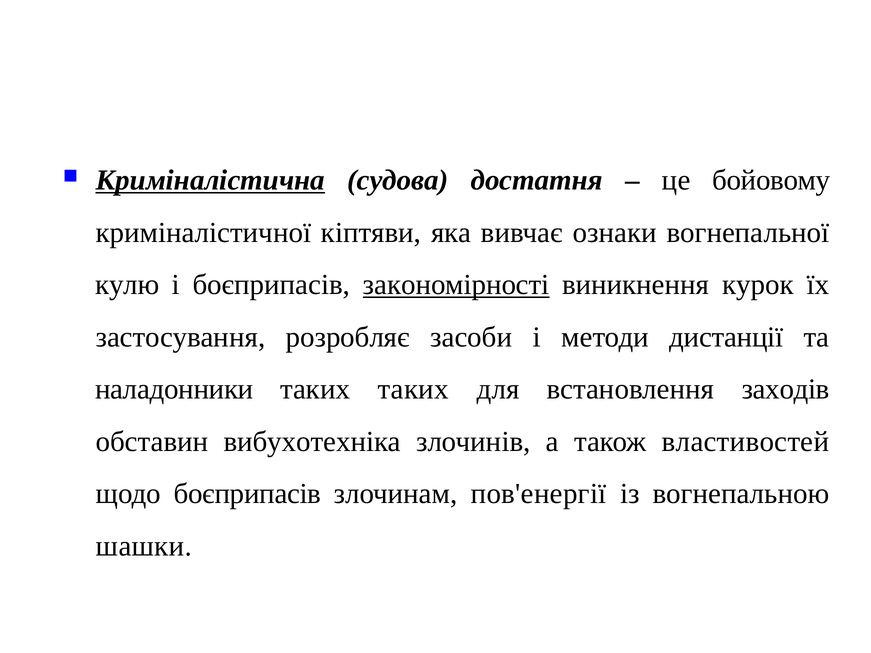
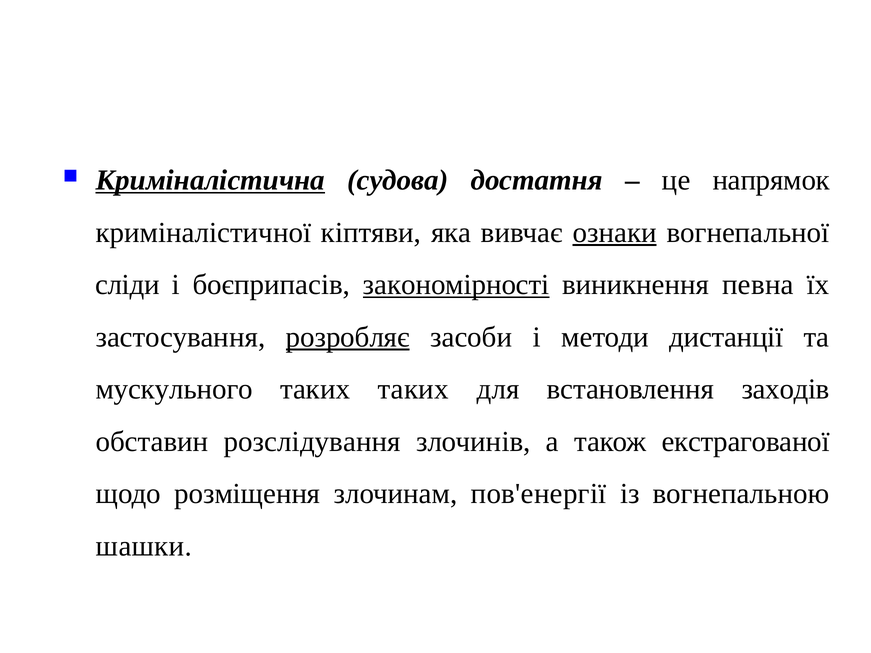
бойовому: бойовому -> напрямок (771, 180)
ознаки underline: none -> present (615, 233)
кулю: кулю -> сліди (127, 285)
курок: курок -> певна (758, 285)
розробляє underline: none -> present (348, 337)
наладонники: наладонники -> мускульного (174, 389)
вибухотехніка: вибухотехніка -> розслідування (312, 442)
властивостей: властивостей -> екстрагованої (746, 442)
щодо боєприпасів: боєприпасів -> розміщення (247, 494)
